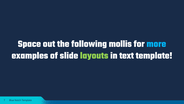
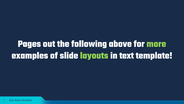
Space: Space -> Pages (29, 43)
mollis: mollis -> above (120, 43)
more colour: light blue -> light green (156, 43)
